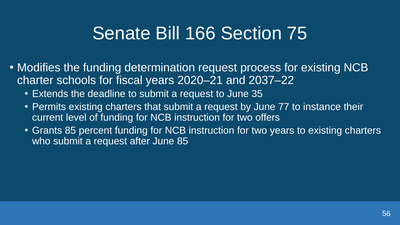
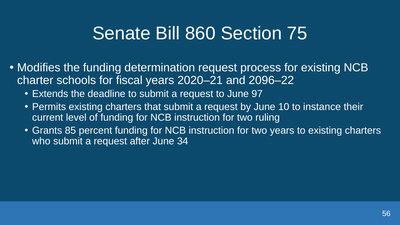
166: 166 -> 860 (200, 34)
2037–22: 2037–22 -> 2096–22 (271, 80)
35: 35 -> 97 (257, 94)
77: 77 -> 10 (284, 107)
offers: offers -> ruling (268, 118)
June 85: 85 -> 34 (183, 141)
